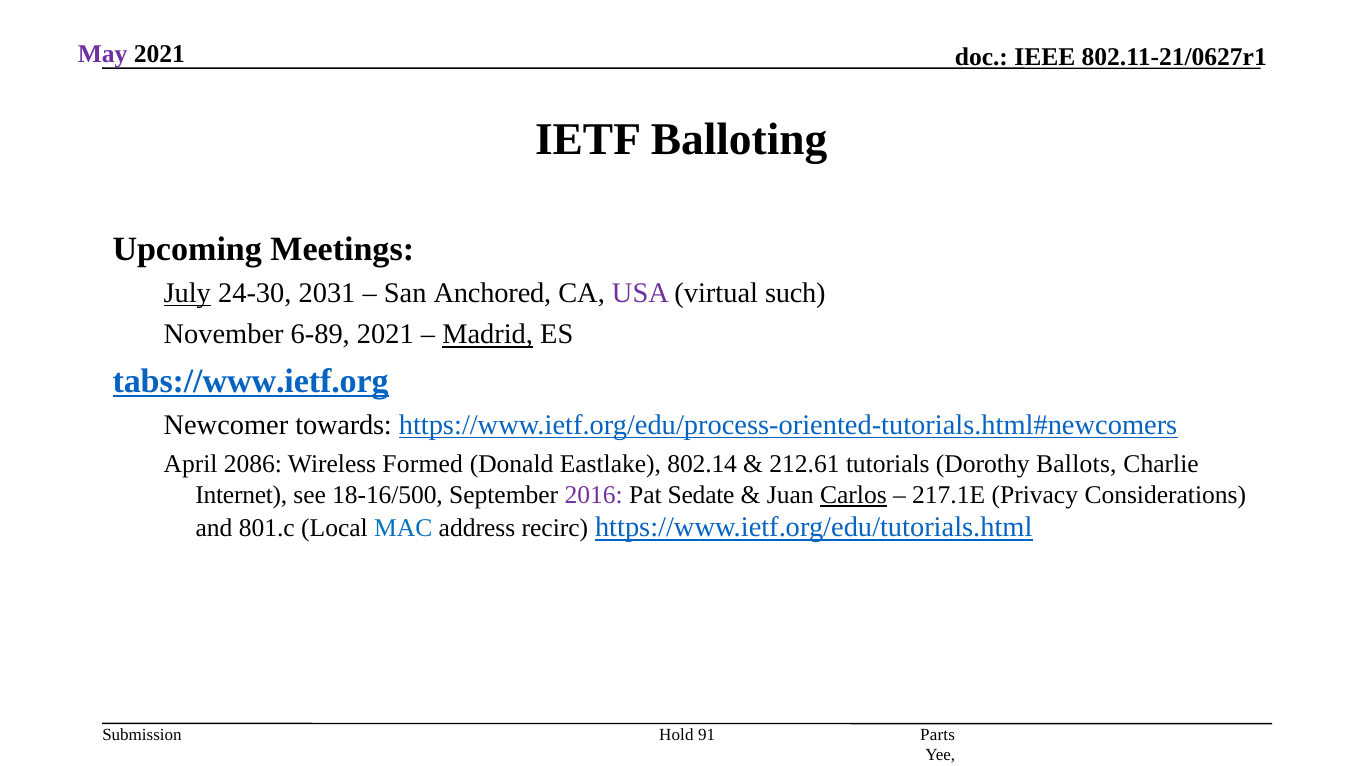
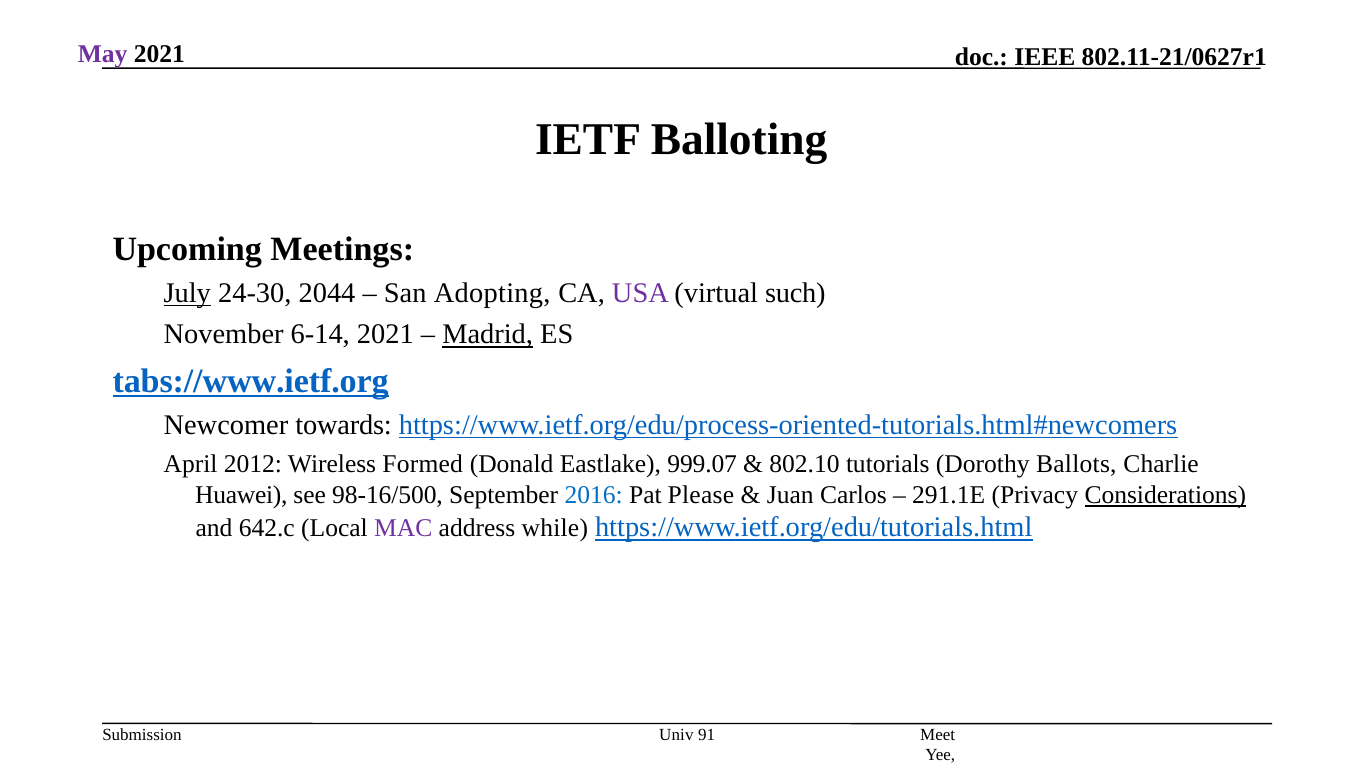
2031: 2031 -> 2044 (327, 294)
Anchored: Anchored -> Adopting (492, 294)
6-89: 6-89 -> 6-14 (320, 335)
2086: 2086 -> 2012 (253, 465)
802.14: 802.14 -> 999.07 (702, 465)
212.61: 212.61 -> 802.10 (805, 465)
Internet: Internet -> Huawei (241, 495)
18-16/500: 18-16/500 -> 98-16/500 (388, 495)
2016 colour: purple -> blue (594, 495)
Sedate: Sedate -> Please (701, 495)
Carlos underline: present -> none (853, 495)
217.1E: 217.1E -> 291.1E (949, 495)
Considerations underline: none -> present (1165, 495)
801.c: 801.c -> 642.c (267, 529)
MAC colour: blue -> purple (403, 529)
recirc: recirc -> while (555, 529)
Hold: Hold -> Univ (676, 735)
Parts: Parts -> Meet (938, 735)
